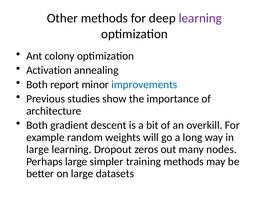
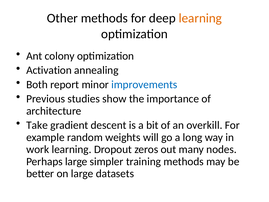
learning colour: purple -> orange (200, 18)
Both: Both -> Take (37, 125)
large: large -> work (38, 149)
